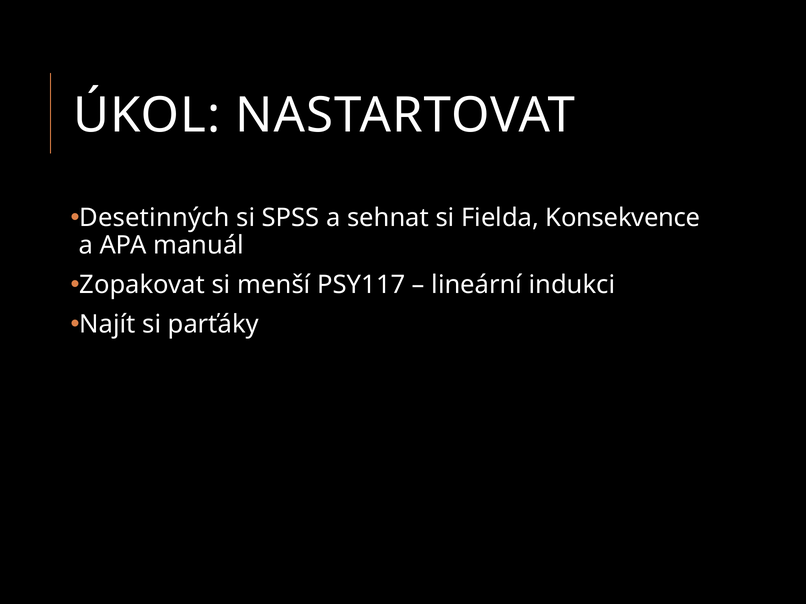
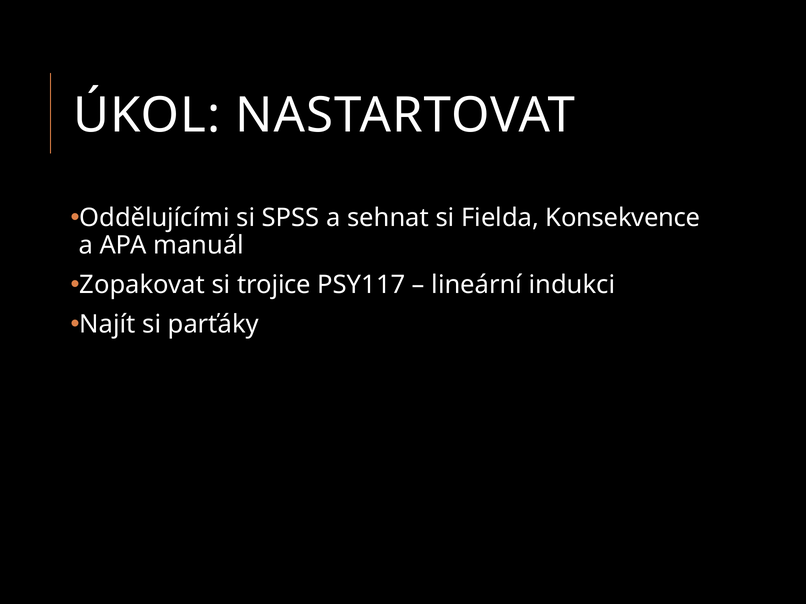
Desetinných: Desetinných -> Oddělujícími (155, 218)
menší: menší -> trojice (274, 285)
